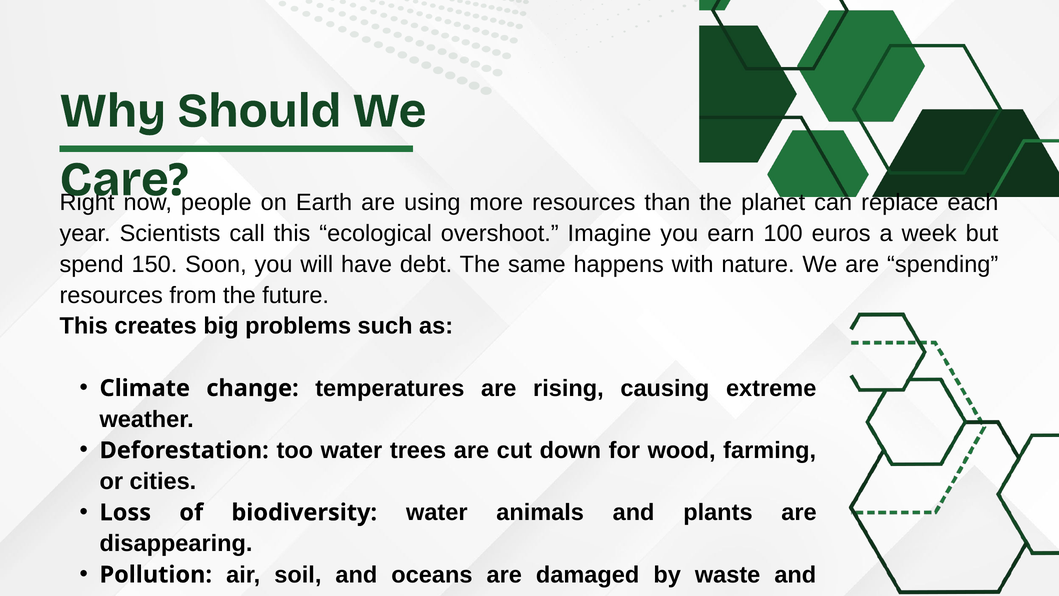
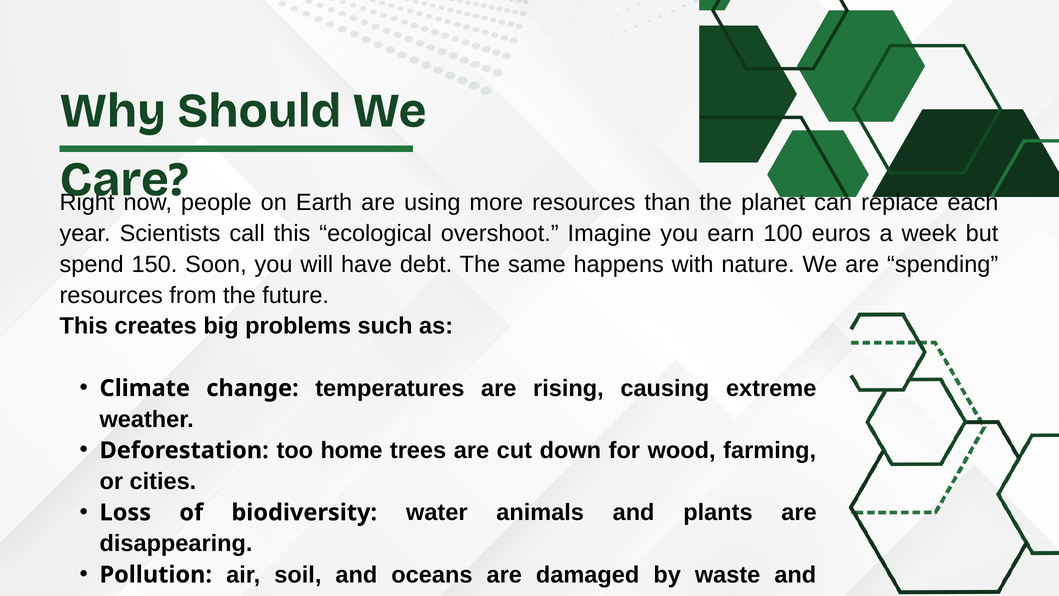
too water: water -> home (352, 450)
